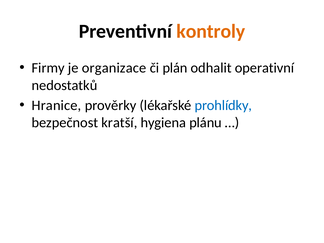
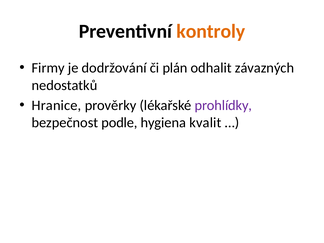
organizace: organizace -> dodržování (114, 68)
operativní: operativní -> závazných (265, 68)
prohlídky colour: blue -> purple (223, 105)
kratší: kratší -> podle (119, 123)
plánu: plánu -> kvalit (205, 123)
